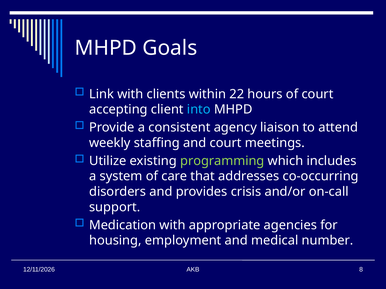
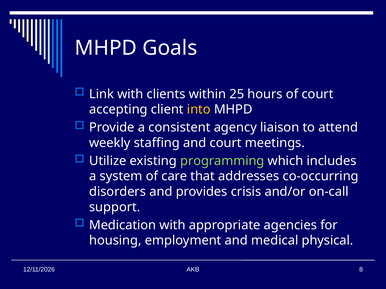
22: 22 -> 25 (237, 94)
into colour: light blue -> yellow (199, 110)
number: number -> physical (328, 241)
